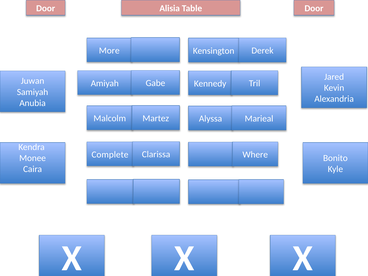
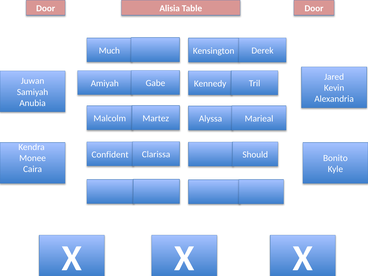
More: More -> Much (109, 51)
Complete: Complete -> Confident (110, 154)
Where: Where -> Should (255, 155)
